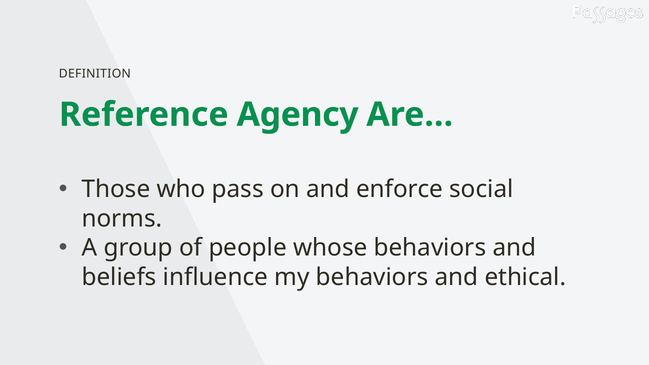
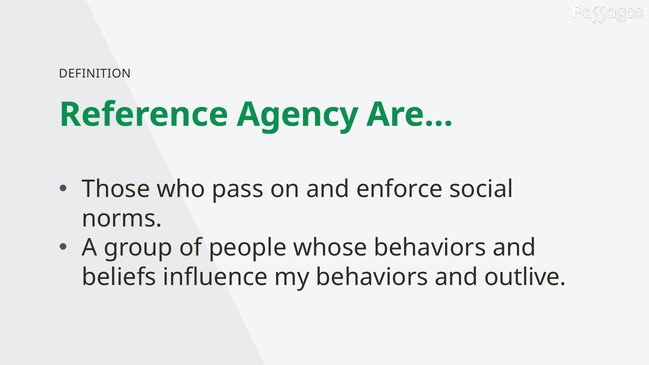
ethical: ethical -> outlive (525, 277)
